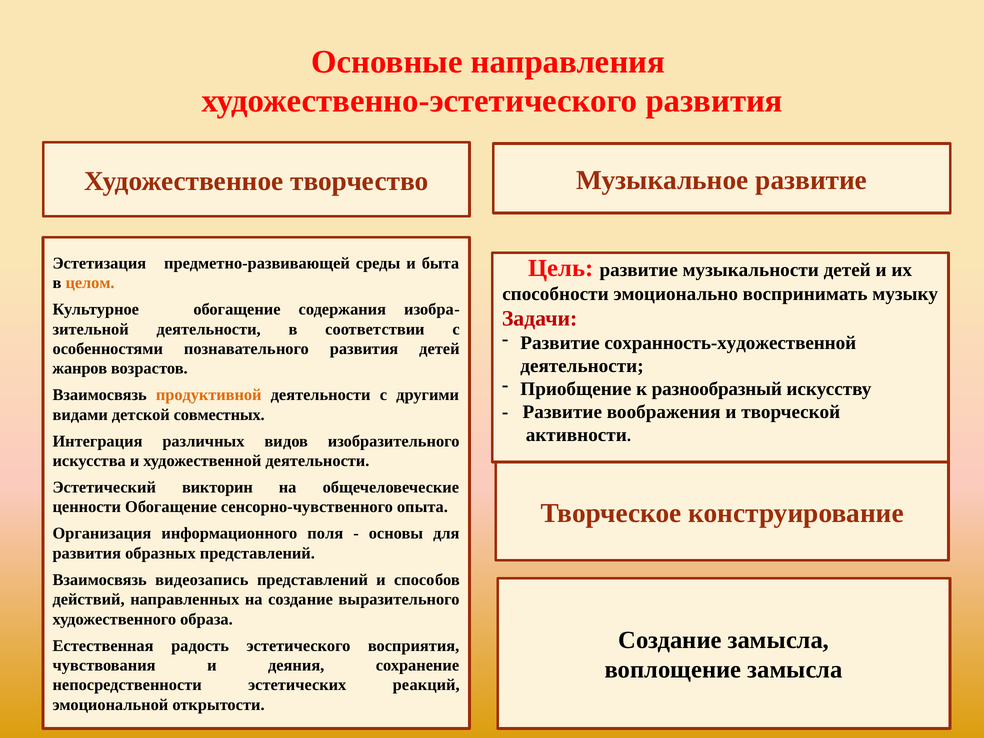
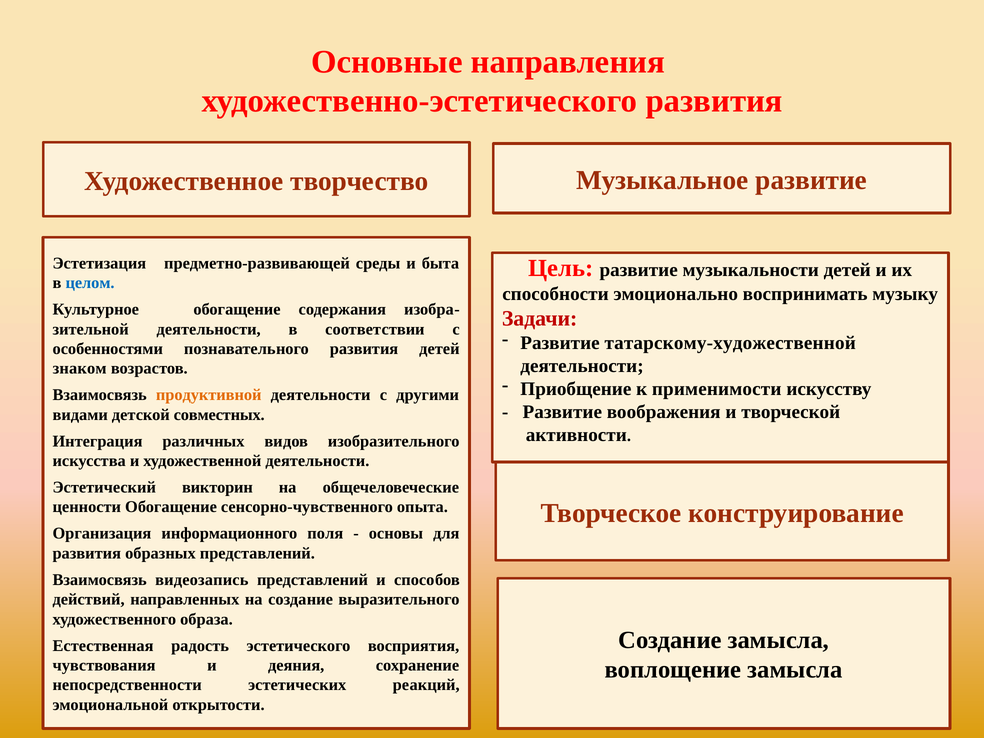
целом colour: orange -> blue (90, 283)
сохранность-художественной: сохранность-художественной -> татарскому-художественной (730, 343)
жанров: жанров -> знаком (80, 369)
разнообразный: разнообразный -> применимости (717, 389)
